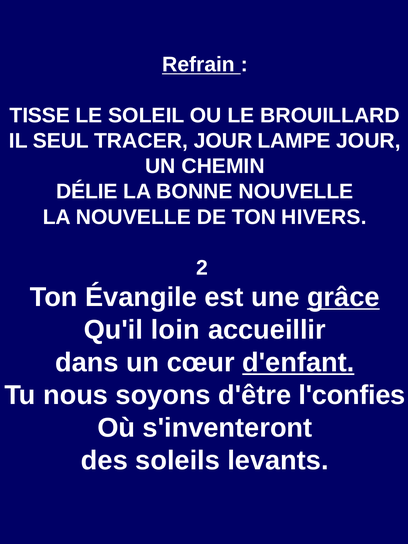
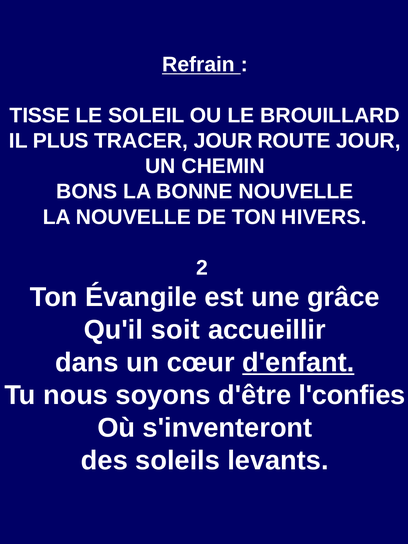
SEUL: SEUL -> PLUS (61, 141)
LAMPE: LAMPE -> ROUTE (294, 141)
DÉLIE: DÉLIE -> BONS (87, 192)
grâce underline: present -> none (343, 297)
loin: loin -> soit (175, 330)
